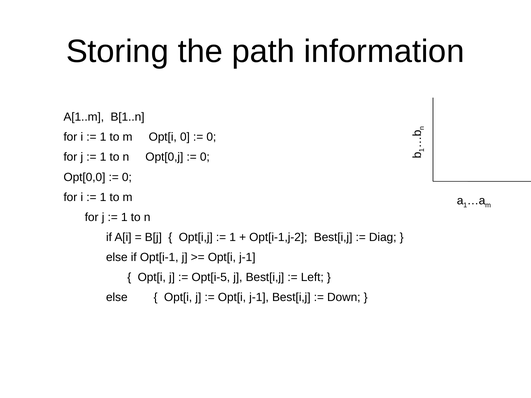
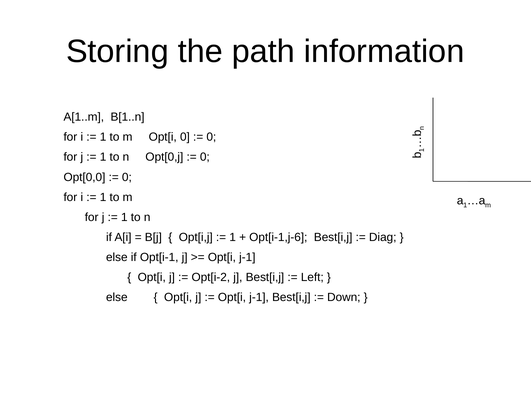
Opt[i-1,j-2: Opt[i-1,j-2 -> Opt[i-1,j-6 (278, 237)
Opt[i-5: Opt[i-5 -> Opt[i-2 (211, 277)
